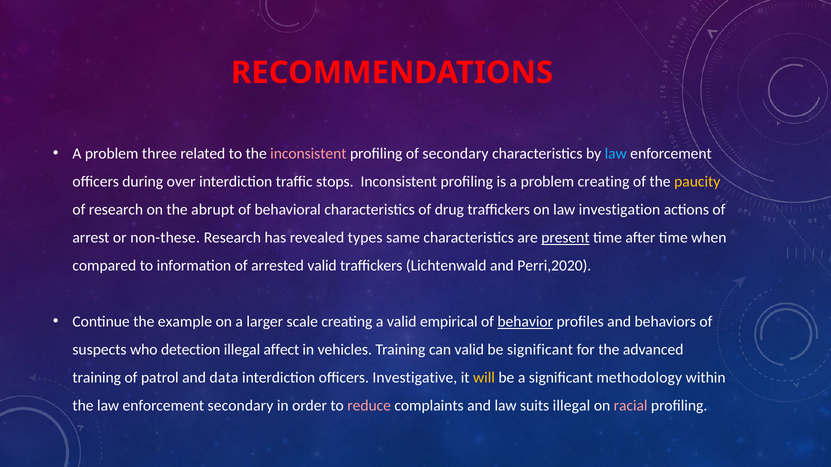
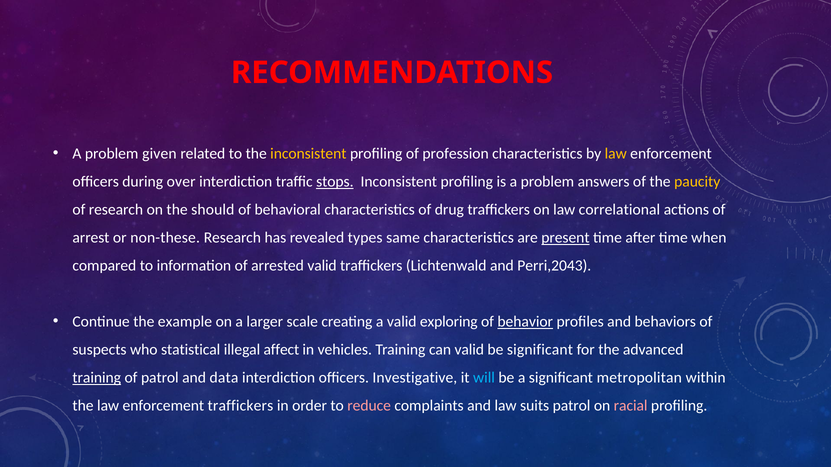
three: three -> given (159, 154)
inconsistent colour: pink -> yellow (308, 154)
of secondary: secondary -> profession (456, 154)
law colour: light blue -> yellow (616, 154)
stops underline: none -> present (335, 182)
problem creating: creating -> answers (604, 182)
abrupt: abrupt -> should (213, 210)
investigation: investigation -> correlational (619, 210)
Perri,2020: Perri,2020 -> Perri,2043 (554, 266)
empirical: empirical -> exploring (449, 322)
detection: detection -> statistical (191, 350)
training underline: none -> present (97, 378)
will colour: yellow -> light blue (484, 378)
methodology: methodology -> metropolitan (639, 378)
enforcement secondary: secondary -> traffickers (240, 406)
suits illegal: illegal -> patrol (572, 406)
